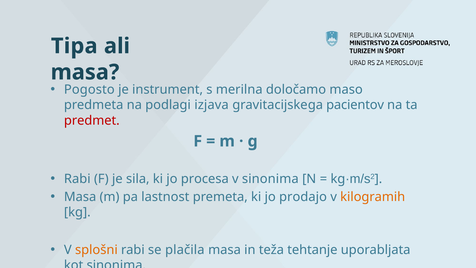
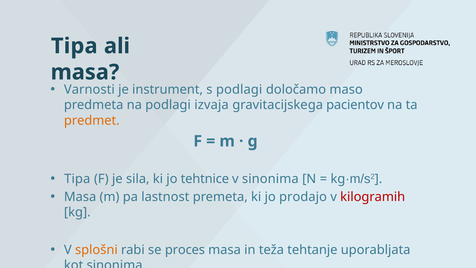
Pogosto: Pogosto -> Varnosti (89, 90)
s merilna: merilna -> podlagi (239, 90)
izjava: izjava -> izvaja (212, 105)
predmet colour: red -> orange (92, 120)
Rabi: Rabi -> Tipa (77, 179)
procesa: procesa -> tehtnice (205, 179)
kilogramih colour: orange -> red (373, 197)
plačila: plačila -> proces (185, 250)
